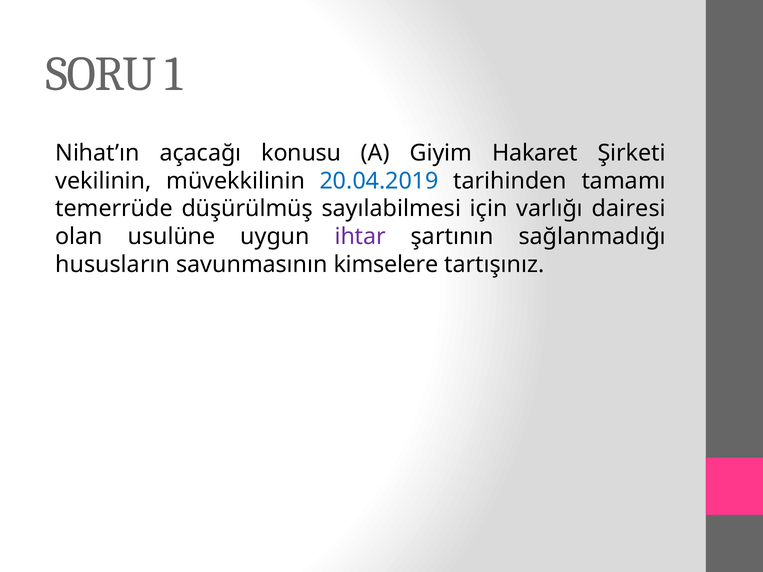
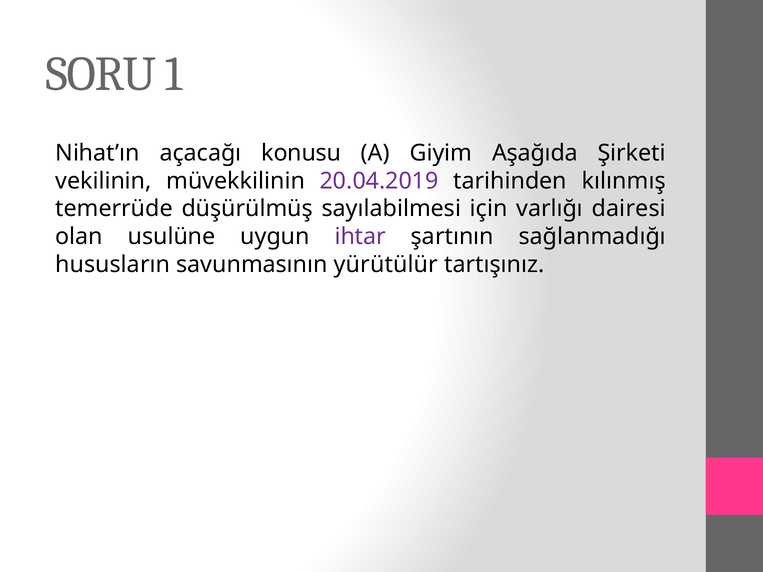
Hakaret: Hakaret -> Aşağıda (535, 153)
20.04.2019 colour: blue -> purple (379, 181)
tamamı: tamamı -> kılınmış (624, 181)
kimselere: kimselere -> yürütülür (386, 265)
